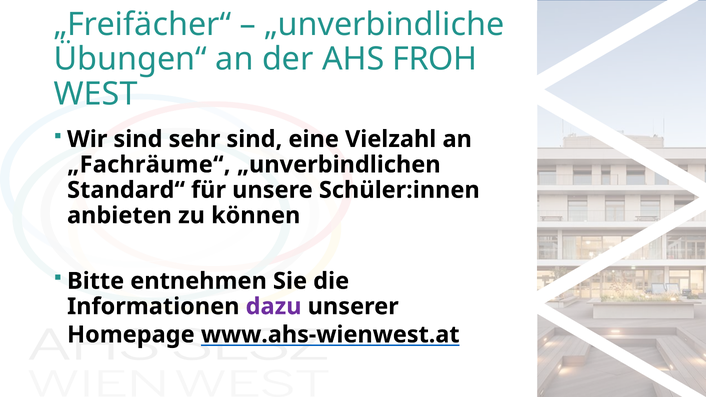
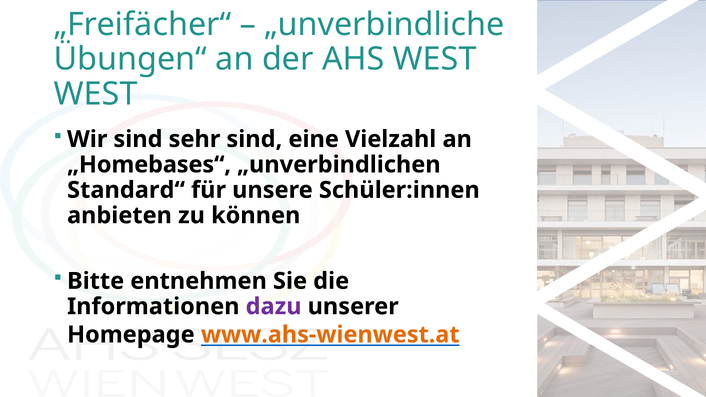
AHS FROH: FROH -> WEST (435, 59)
„Fachräume“: „Fachräume“ -> „Homebases“ (149, 165)
www.ahs-wienwest.at colour: black -> orange (330, 335)
